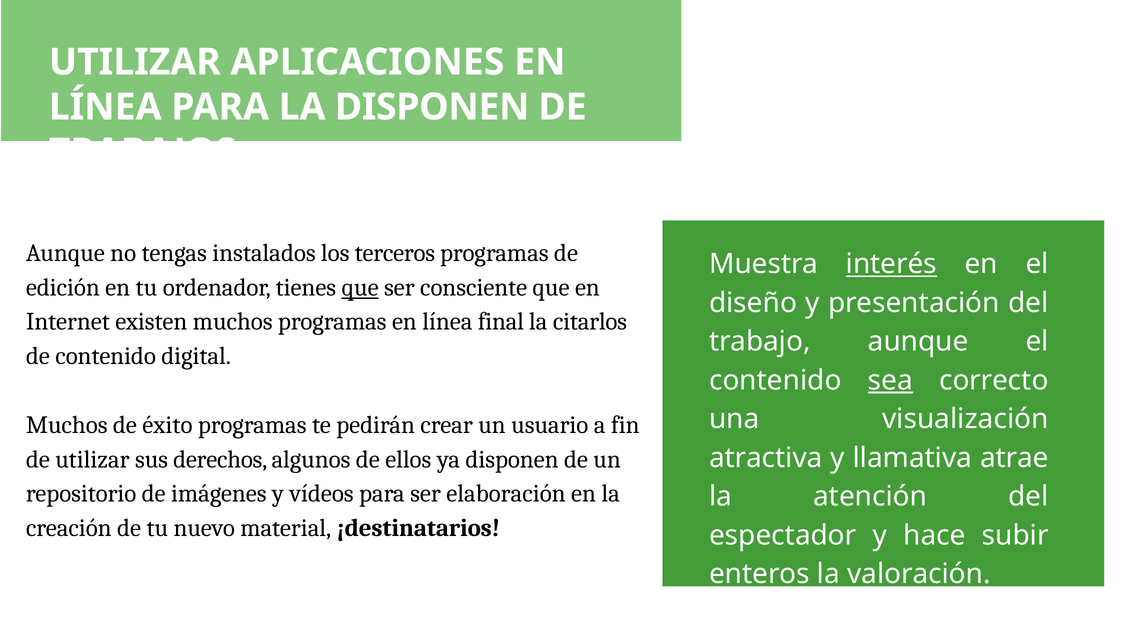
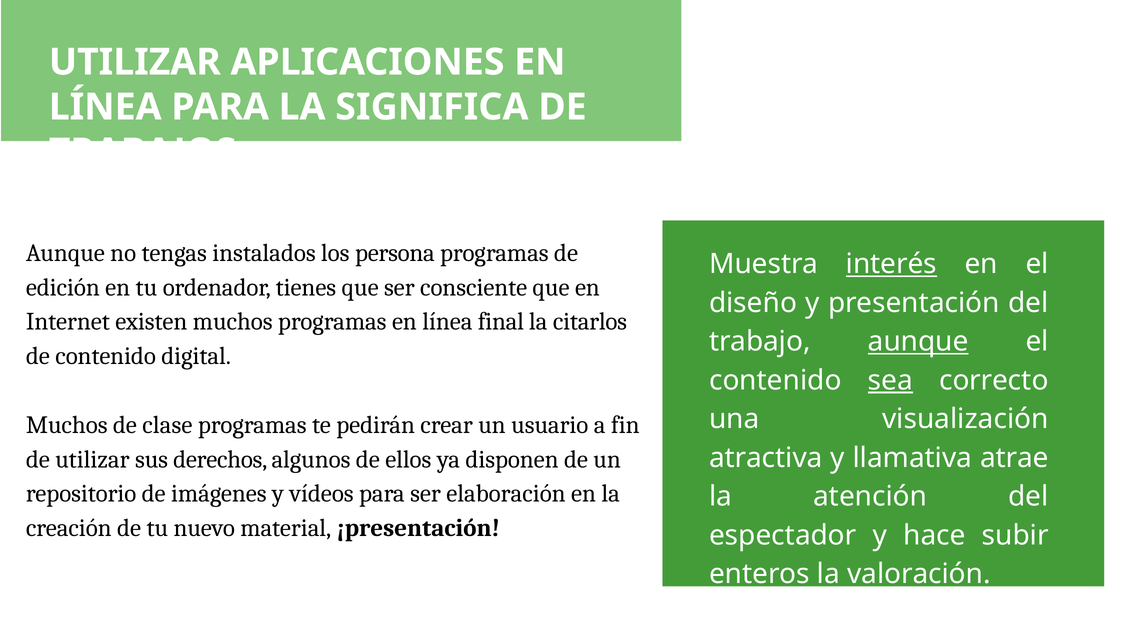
LA DISPONEN: DISPONEN -> SIGNIFICA (432, 107)
terceros: terceros -> persona (395, 253)
que underline: present -> none (360, 287)
aunque underline: none -> present (918, 342)
éxito: éxito -> clase (167, 425)
¡destinatarios: ¡destinatarios -> ¡presentación (418, 528)
